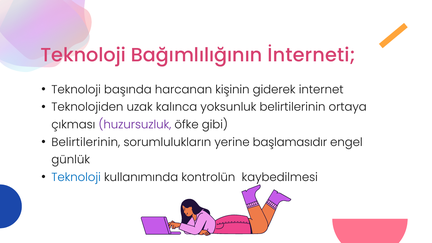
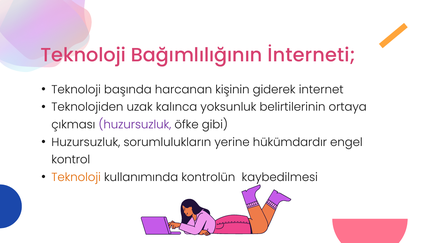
Belirtilerinin: Belirtilerinin -> Huzursuzluk (86, 142)
başlamasıdır: başlamasıdır -> hükümdardır (290, 142)
günlük: günlük -> kontrol (71, 160)
Teknoloji colour: blue -> orange (76, 177)
